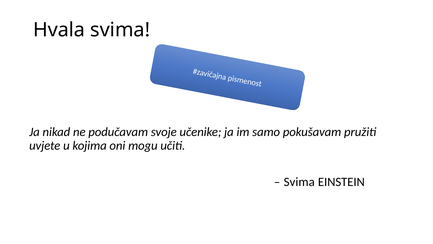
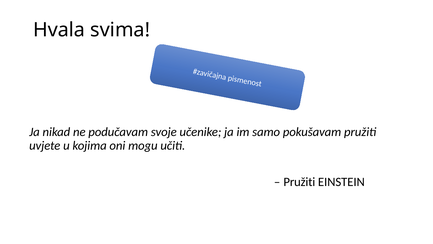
Svima: Svima -> Pružiti (299, 182)
